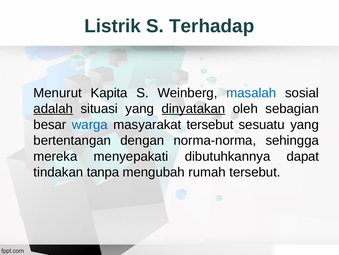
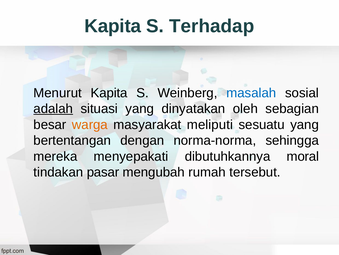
Listrik: Listrik -> Kapita (113, 26)
dinyatakan underline: present -> none (193, 108)
warga colour: blue -> orange (90, 124)
masyarakat tersebut: tersebut -> meliputi (210, 124)
dapat: dapat -> moral (303, 156)
tanpa: tanpa -> pasar (103, 172)
